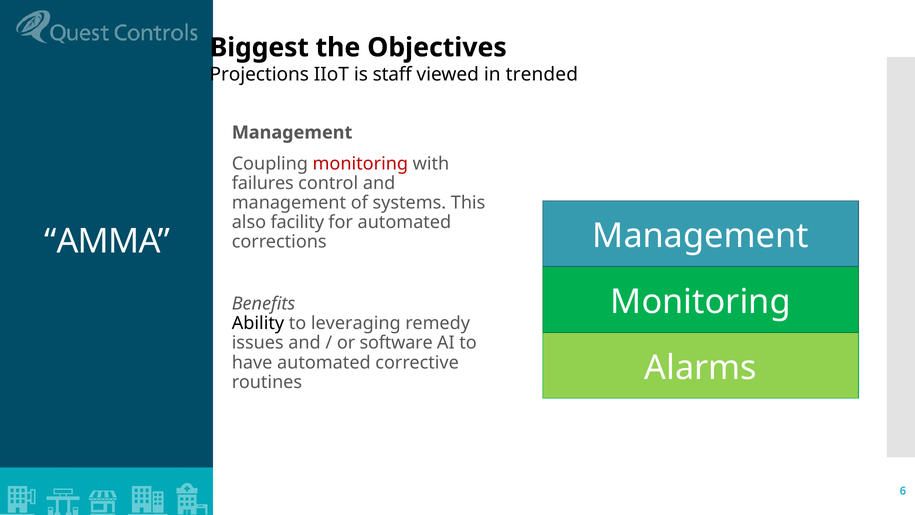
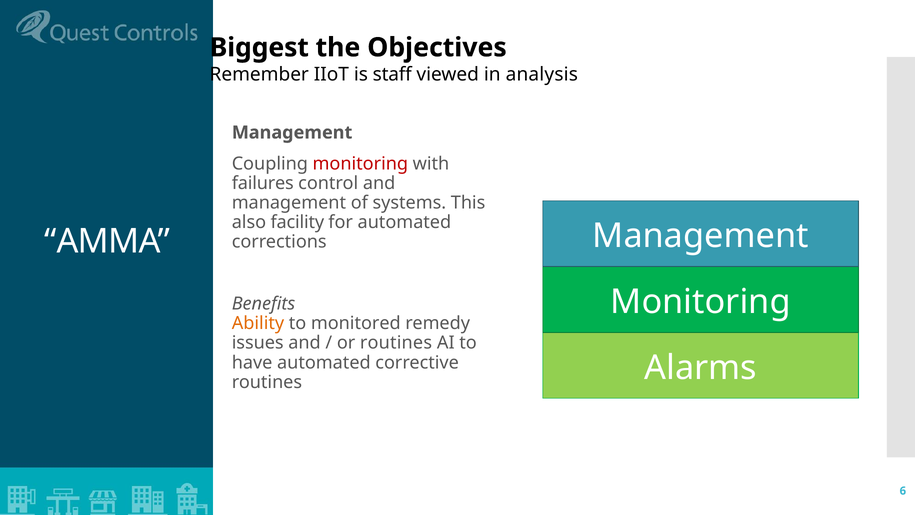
Projections: Projections -> Remember (259, 74)
trended: trended -> analysis (542, 74)
Ability colour: black -> orange (258, 323)
leveraging: leveraging -> monitored (356, 323)
or software: software -> routines (396, 343)
